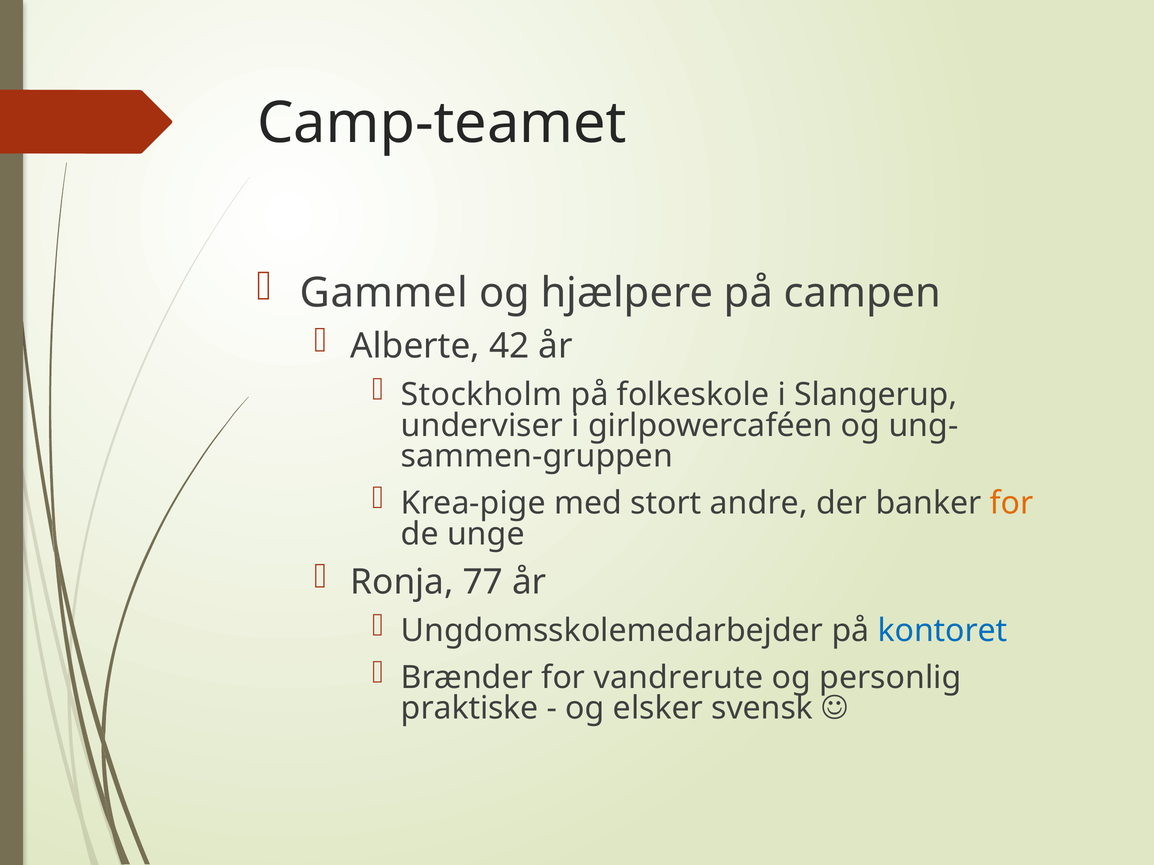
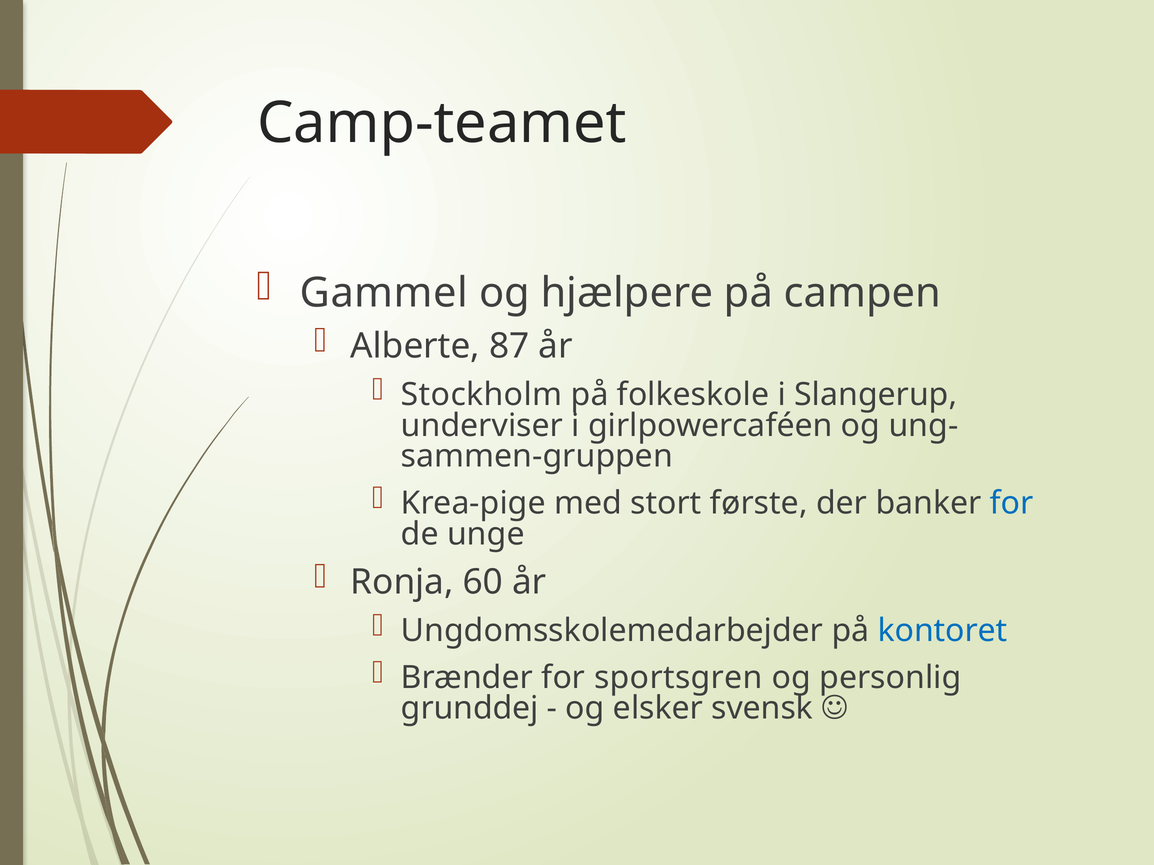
42: 42 -> 87 (509, 347)
andre: andre -> første (759, 503)
for colour: orange -> blue (1012, 503)
77: 77 -> 60 (483, 582)
vandrerute: vandrerute -> sportsgren (678, 678)
praktiske: praktiske -> grunddej (470, 709)
